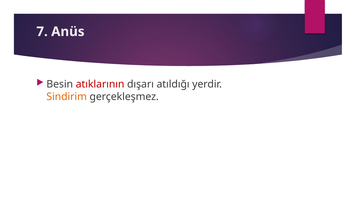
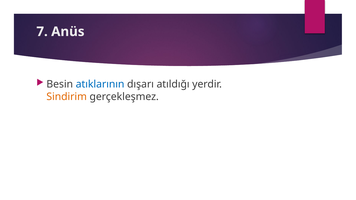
atıklarının colour: red -> blue (100, 84)
